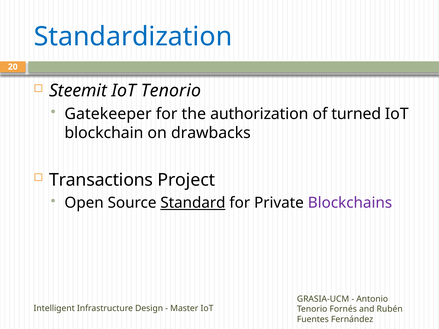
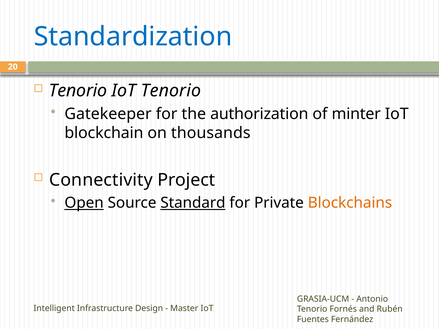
Steemit: Steemit -> Tenorio (78, 91)
turned: turned -> minter (356, 114)
drawbacks: drawbacks -> thousands (211, 133)
Transactions: Transactions -> Connectivity (101, 180)
Open underline: none -> present (84, 203)
Blockchains colour: purple -> orange (350, 203)
